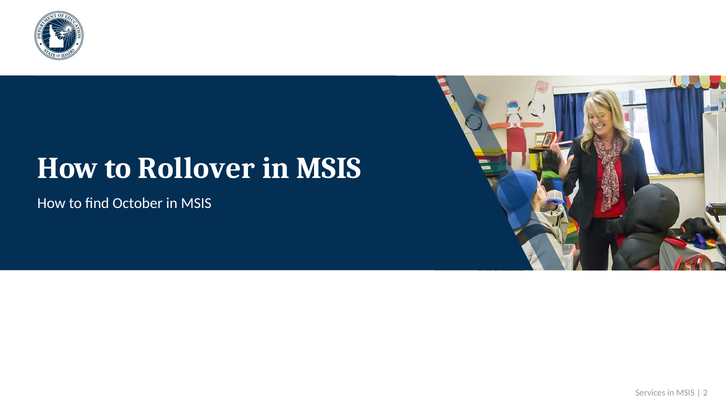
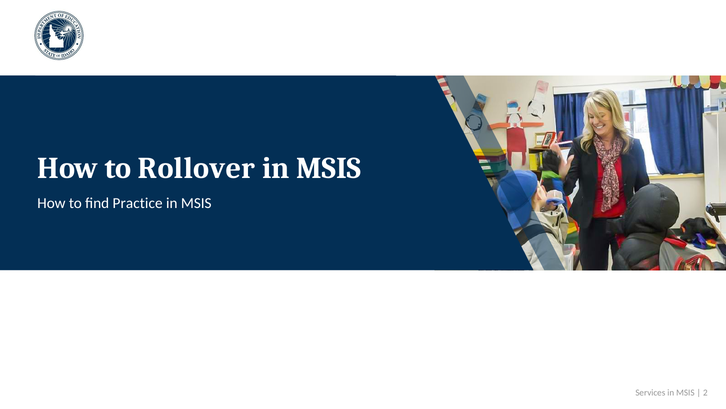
October: October -> Practice (138, 203)
